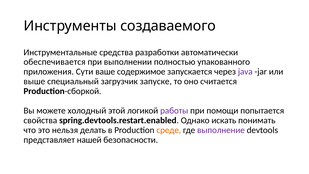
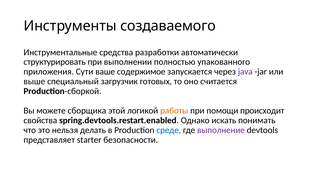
обеспечивается: обеспечивается -> структурировать (55, 62)
запуске: запуске -> готовых (156, 81)
холодный: холодный -> сборщика (87, 111)
работы colour: purple -> orange (174, 111)
попытается: попытается -> происходит (262, 111)
среде colour: orange -> blue (169, 130)
нашей: нашей -> starter (89, 140)
